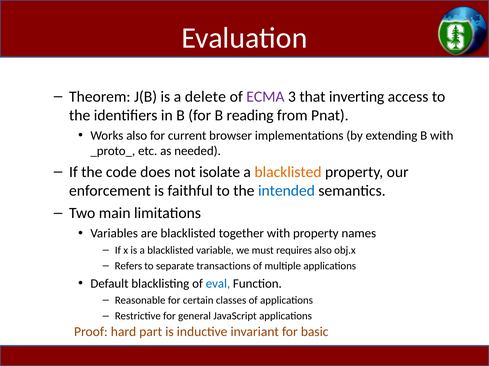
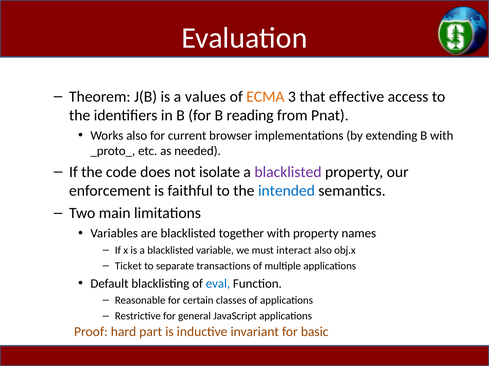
delete: delete -> values (205, 97)
ECMA colour: purple -> orange (265, 97)
inverting: inverting -> effective (357, 97)
blacklisted colour: orange -> purple (288, 172)
requires: requires -> interact (294, 251)
Refers: Refers -> Ticket (128, 266)
